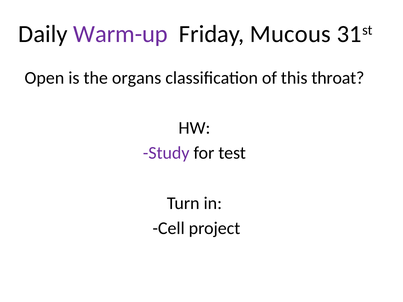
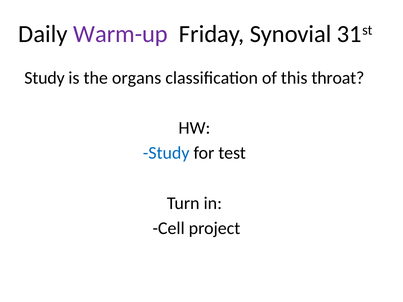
Mucous: Mucous -> Synovial (291, 34)
Open: Open -> Study (45, 78)
Study colour: purple -> blue (166, 153)
